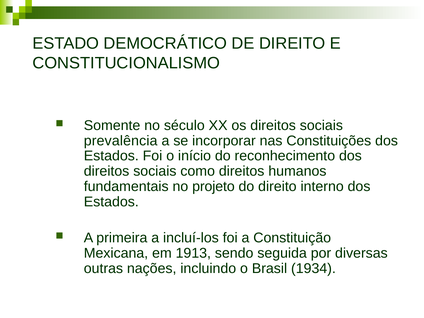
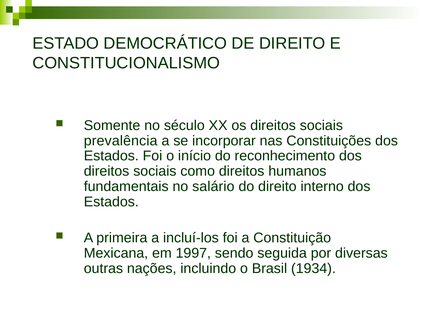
projeto: projeto -> salário (213, 186)
1913: 1913 -> 1997 (193, 253)
